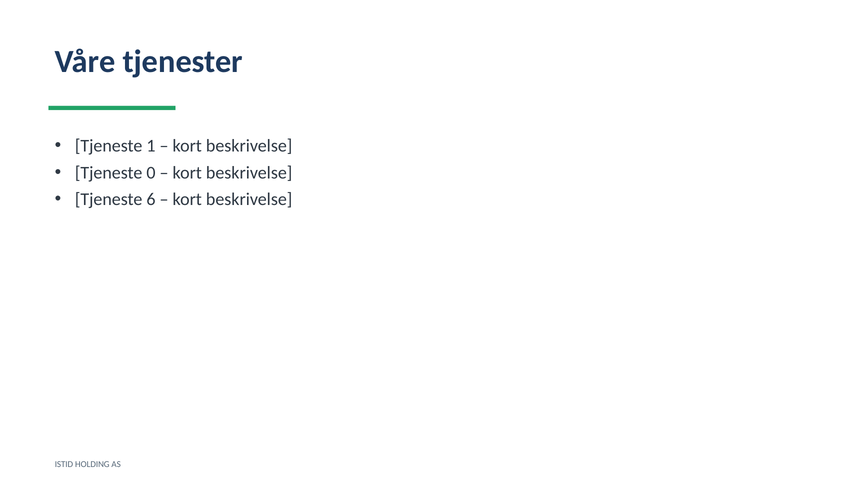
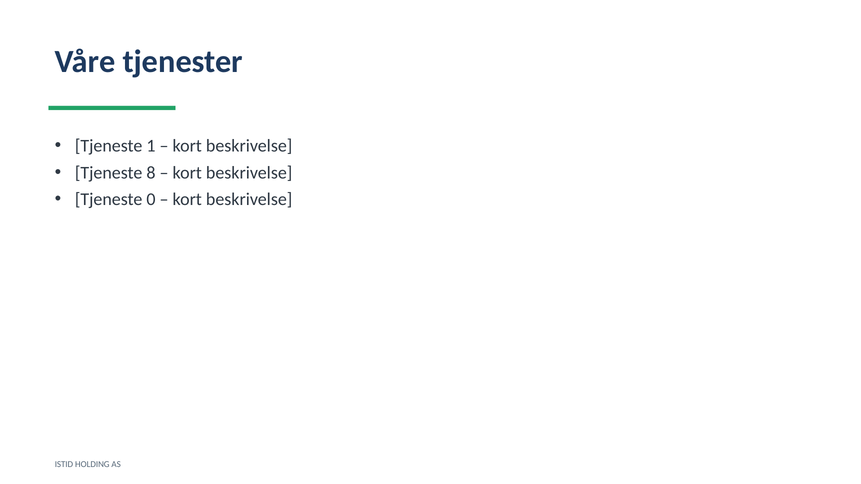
0: 0 -> 8 (151, 173)
6: 6 -> 0 (151, 200)
